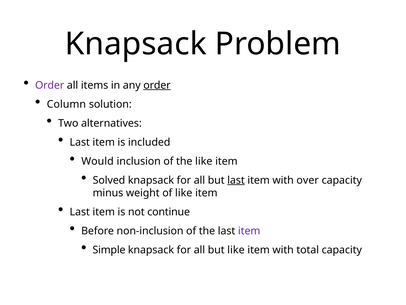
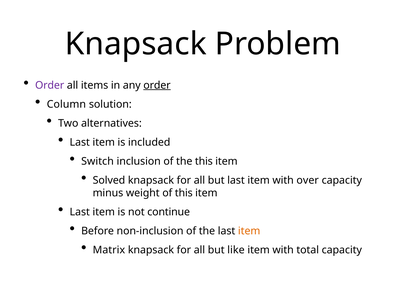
Would: Would -> Switch (98, 161)
the like: like -> this (204, 161)
last underline: present -> none (236, 180)
of like: like -> this (184, 193)
item colour: purple -> orange (249, 231)
Simple: Simple -> Matrix (109, 250)
